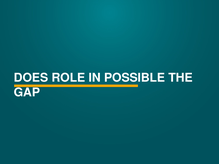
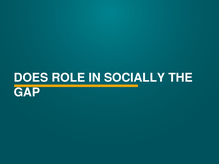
POSSIBLE: POSSIBLE -> SOCIALLY (135, 78)
